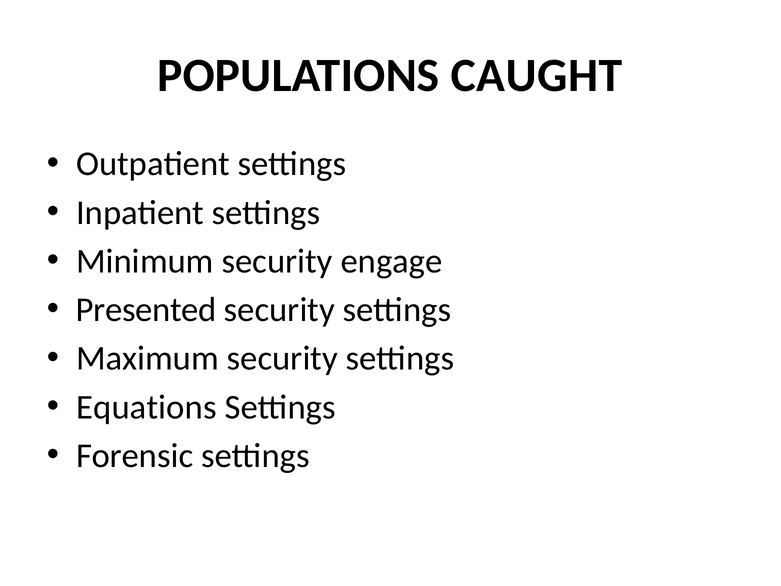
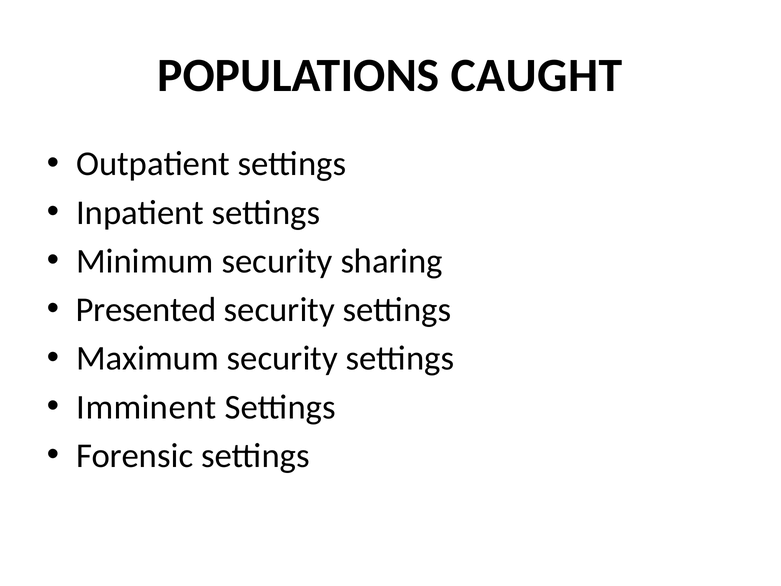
engage: engage -> sharing (392, 261)
Equations: Equations -> Imminent (146, 407)
